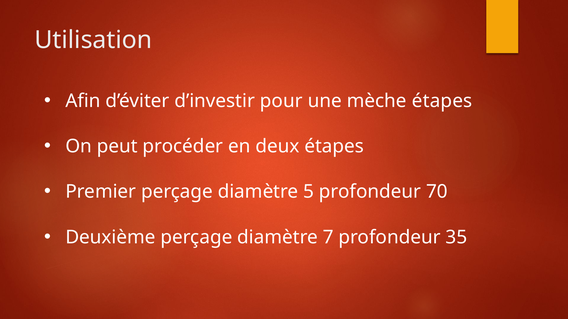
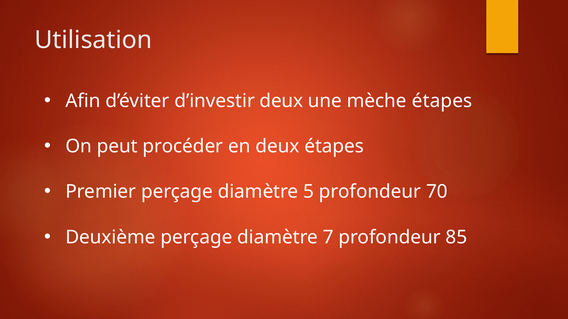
d’investir pour: pour -> deux (281, 101)
35: 35 -> 85 (456, 237)
